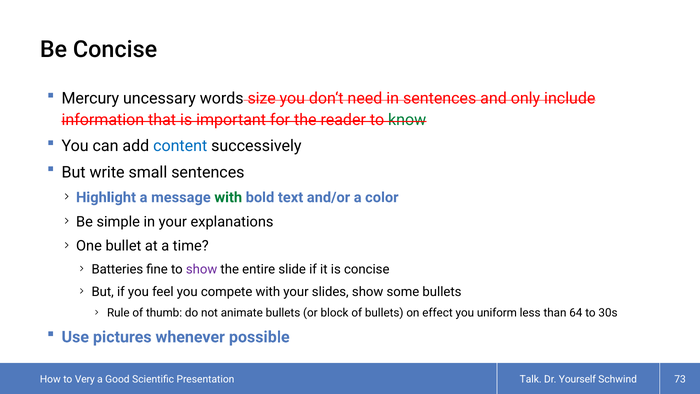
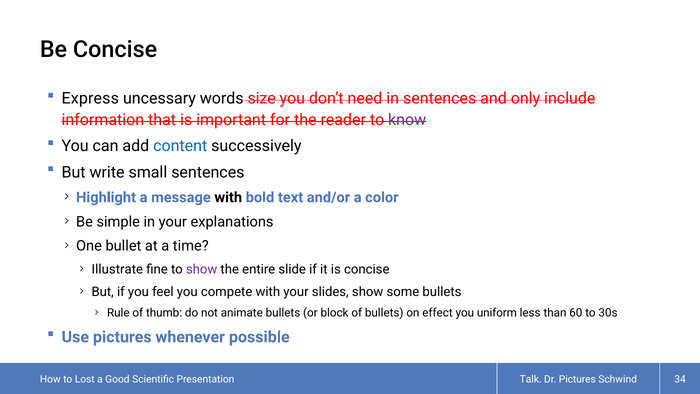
Mercury: Mercury -> Express (90, 98)
know colour: green -> purple (407, 120)
with colour: green -> black (228, 197)
Batteries: Batteries -> Illustrate (117, 269)
64: 64 -> 60 (576, 313)
Very: Very -> Lost (85, 379)
Dr Yourself: Yourself -> Pictures (577, 379)
73: 73 -> 34 (680, 379)
